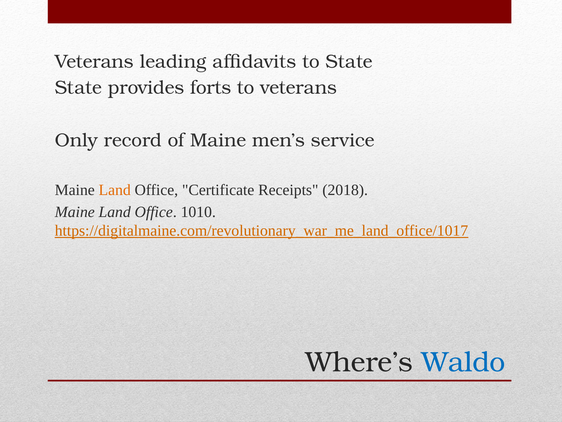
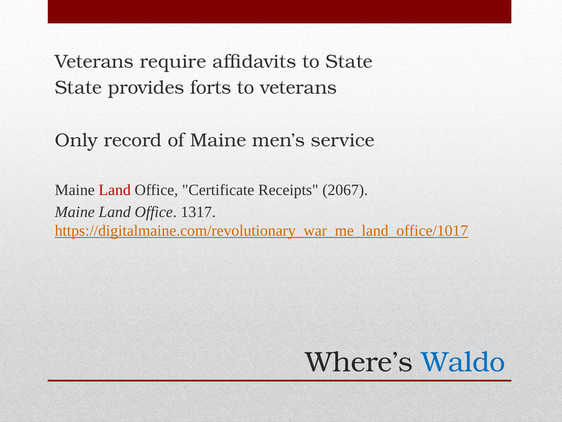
leading: leading -> require (173, 61)
Land colour: orange -> red (115, 190)
2018: 2018 -> 2067 (345, 190)
1010: 1010 -> 1317 (198, 212)
